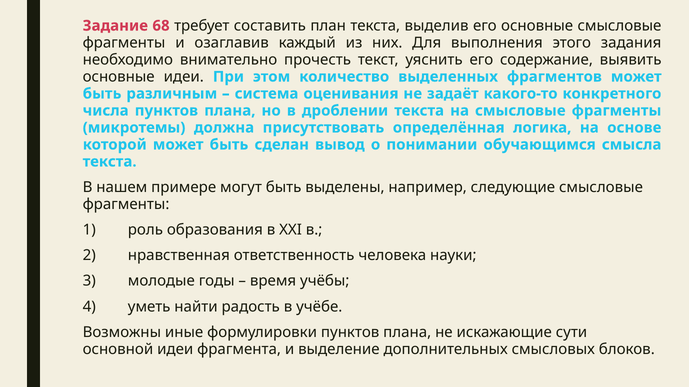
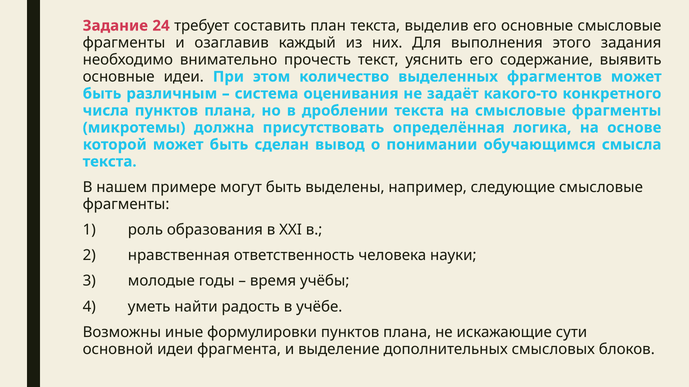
68: 68 -> 24 (161, 26)
